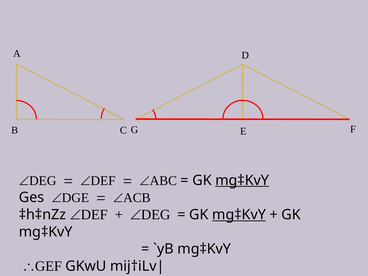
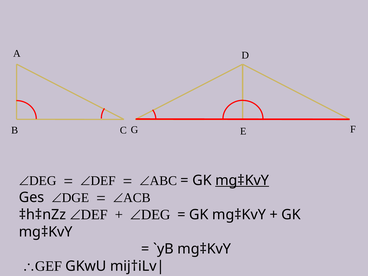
mg‡KvY underline: present -> none (239, 215)
